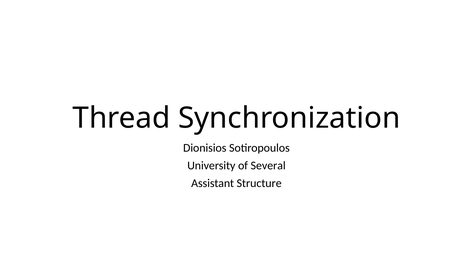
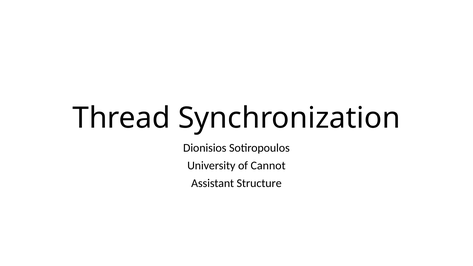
Several: Several -> Cannot (268, 166)
